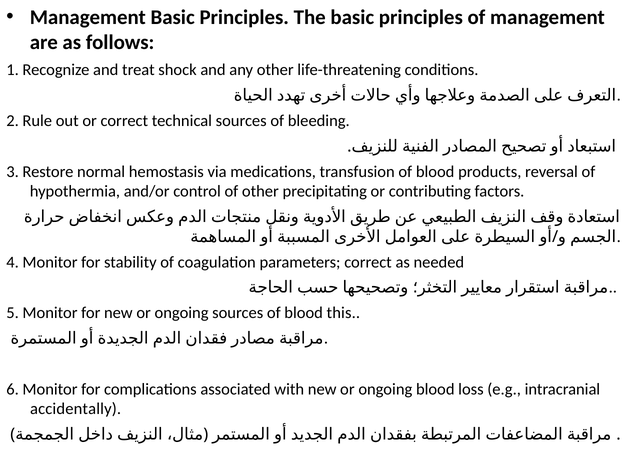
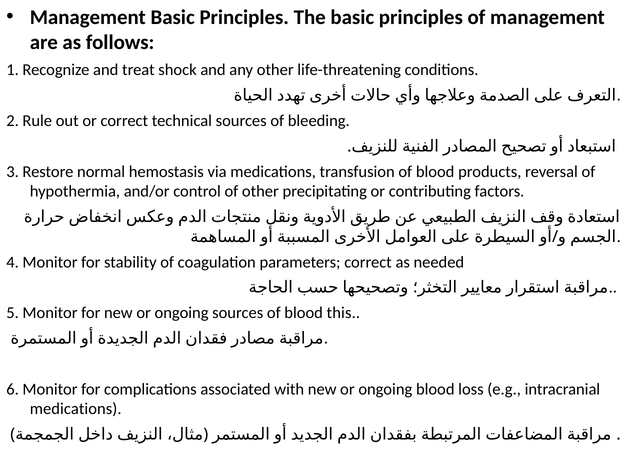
accidentally: accidentally -> medications (76, 409)
